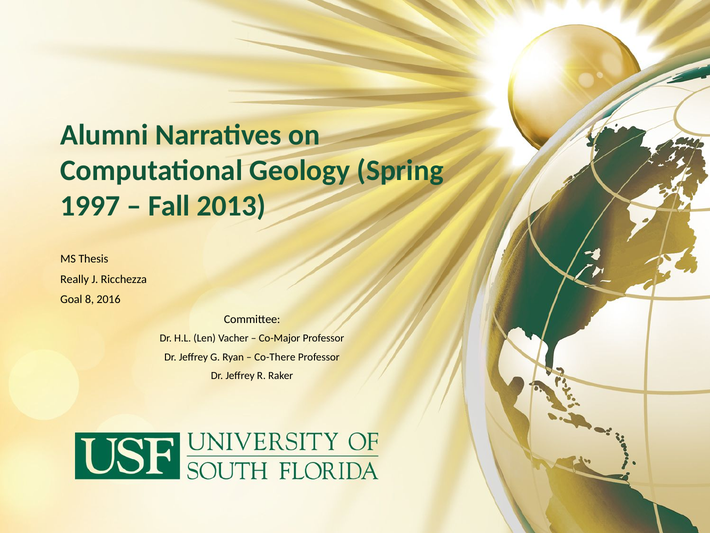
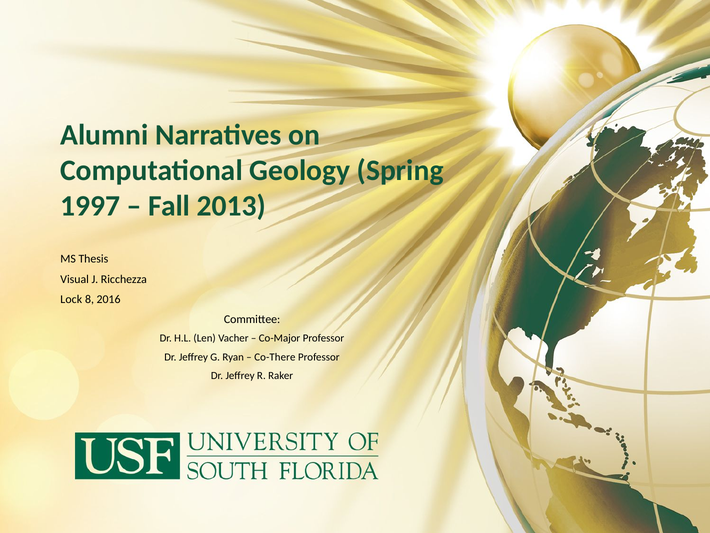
Really: Really -> Visual (75, 279)
Goal: Goal -> Lock (71, 299)
